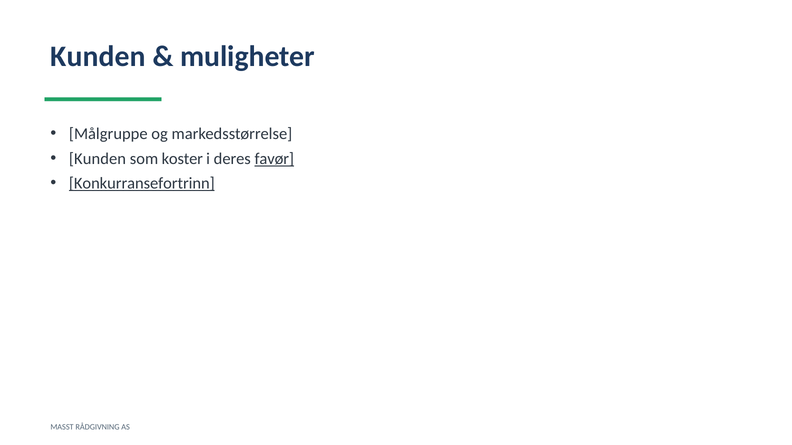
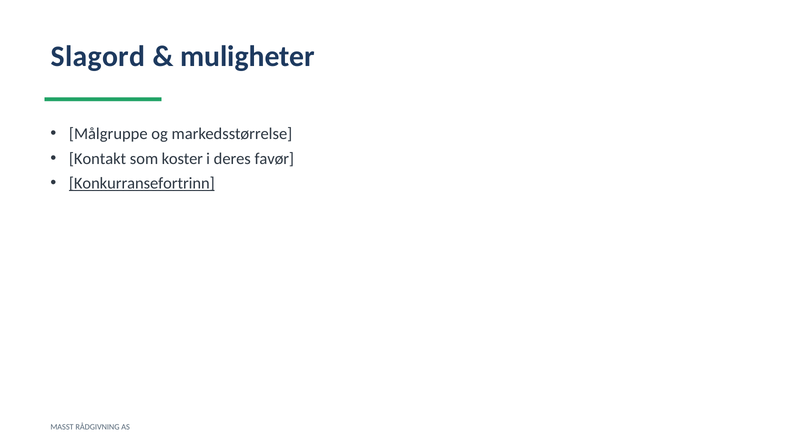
Kunden: Kunden -> Slagord (98, 57)
Kunden: Kunden -> Kontakt (98, 159)
favør underline: present -> none (274, 159)
